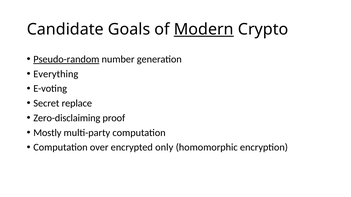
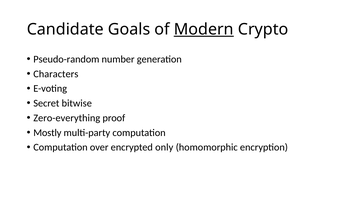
Pseudo-random underline: present -> none (66, 59)
Everything: Everything -> Characters (56, 74)
replace: replace -> bitwise (77, 103)
Zero-disclaiming: Zero-disclaiming -> Zero-everything (67, 118)
